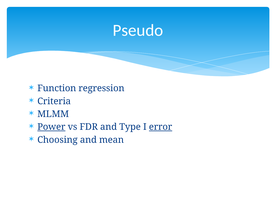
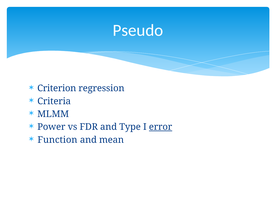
Function: Function -> Criterion (57, 88)
Power underline: present -> none (51, 127)
Choosing: Choosing -> Function (57, 140)
